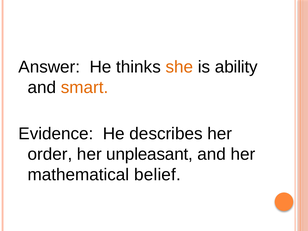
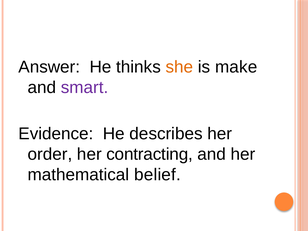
ability: ability -> make (236, 67)
smart colour: orange -> purple (85, 87)
unpleasant: unpleasant -> contracting (150, 154)
